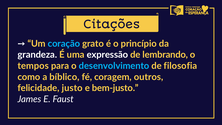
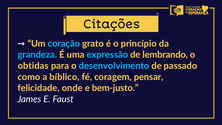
grandeza colour: white -> light blue (37, 55)
expressão colour: white -> light blue (107, 55)
tempos: tempos -> obtidas (33, 66)
filosofia: filosofia -> passado (180, 66)
outros: outros -> pensar (149, 77)
justo: justo -> onde (72, 88)
